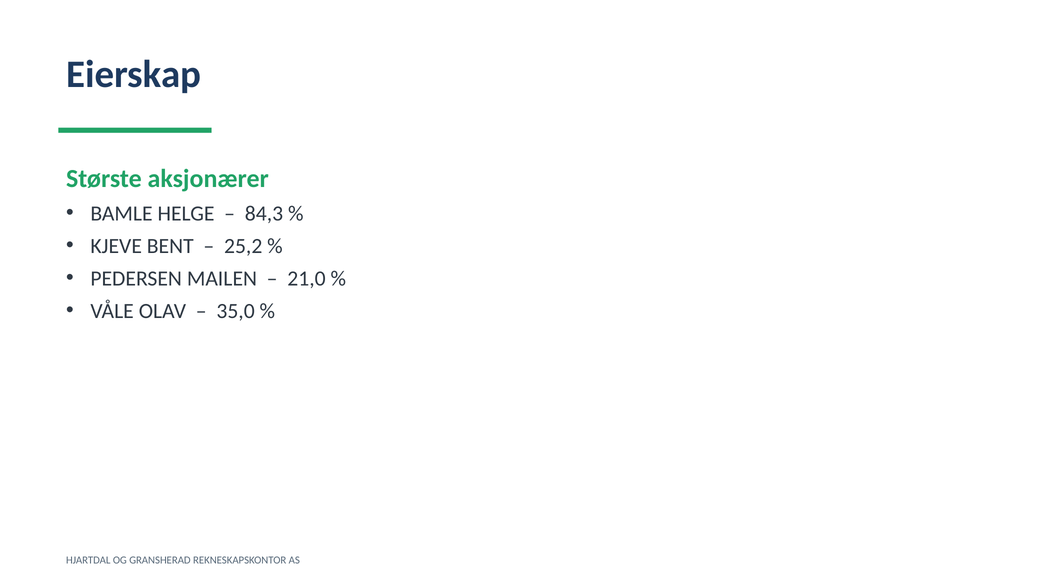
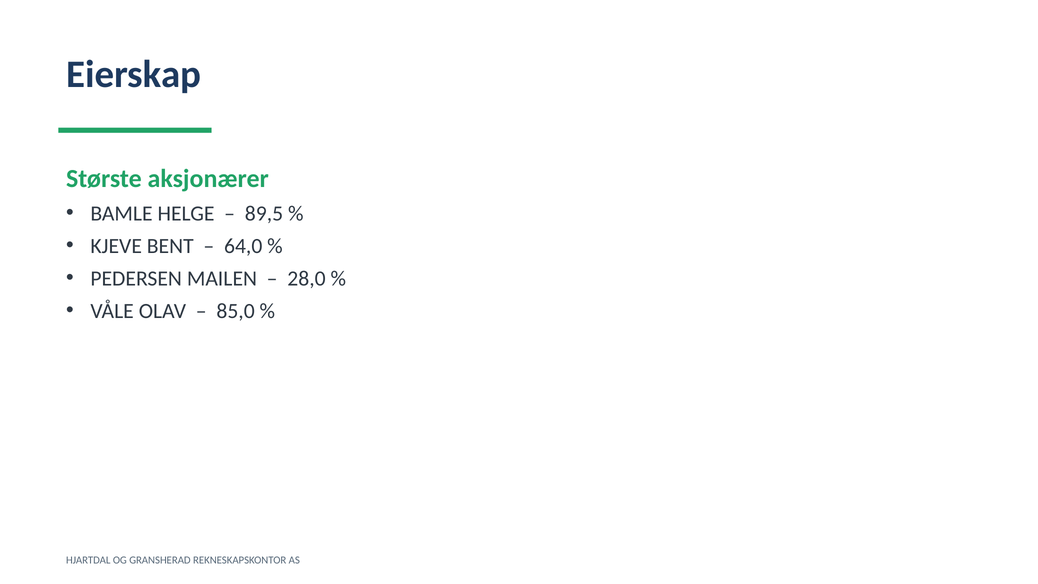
84,3: 84,3 -> 89,5 (264, 213)
25,2: 25,2 -> 64,0 (243, 246)
21,0: 21,0 -> 28,0 (306, 278)
35,0: 35,0 -> 85,0 (236, 311)
